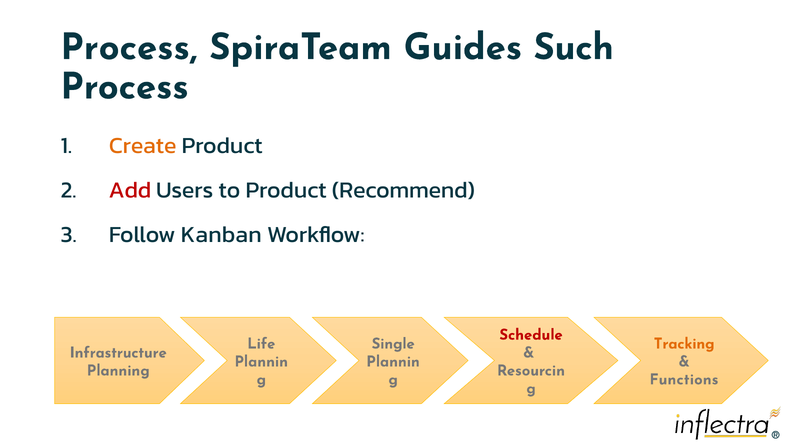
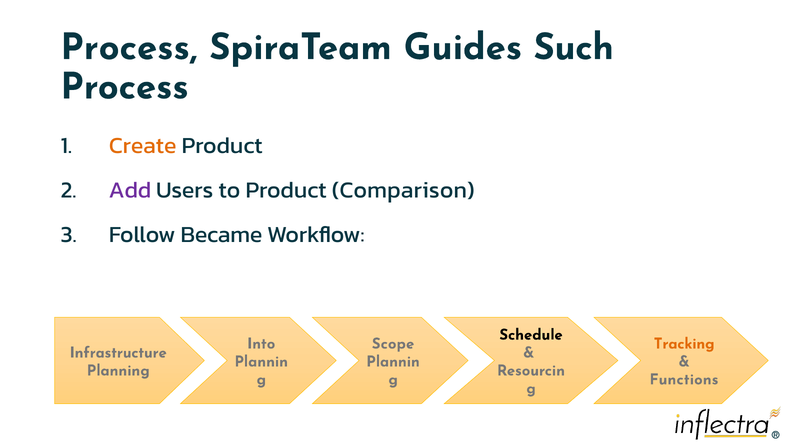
Add colour: red -> purple (130, 190)
Recommend: Recommend -> Comparison (403, 190)
Kanban: Kanban -> Became (221, 234)
Schedule colour: red -> black (531, 334)
Life: Life -> Into (261, 343)
Single: Single -> Scope (393, 343)
